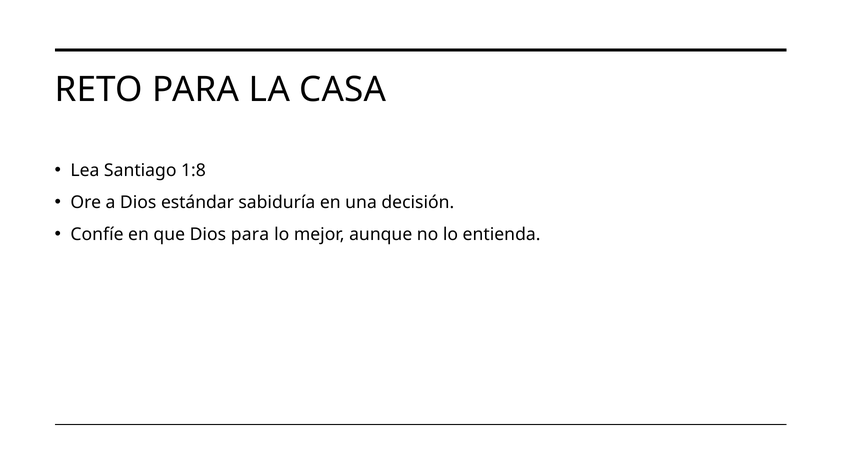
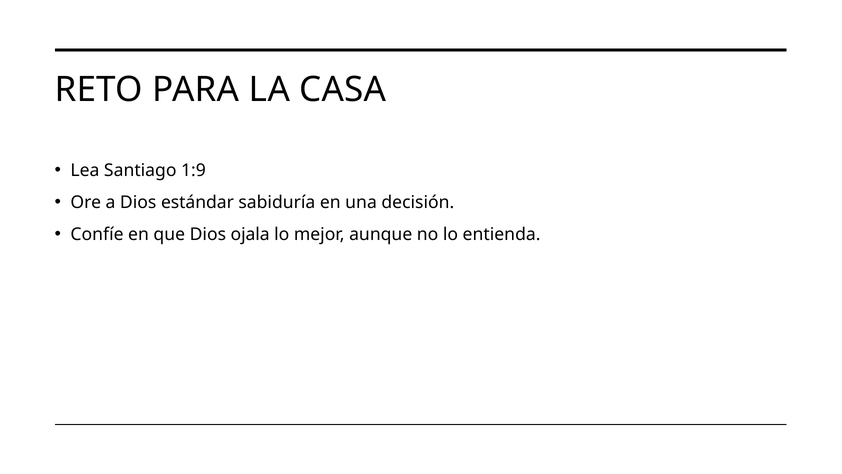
1:8: 1:8 -> 1:9 (193, 170)
Dios para: para -> ojala (250, 234)
